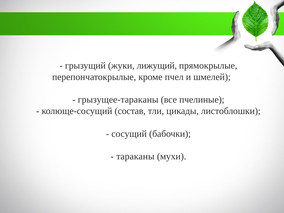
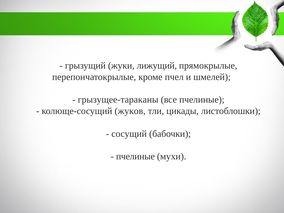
состав: состав -> жуков (130, 111)
тараканы: тараканы -> пчелиные (135, 156)
